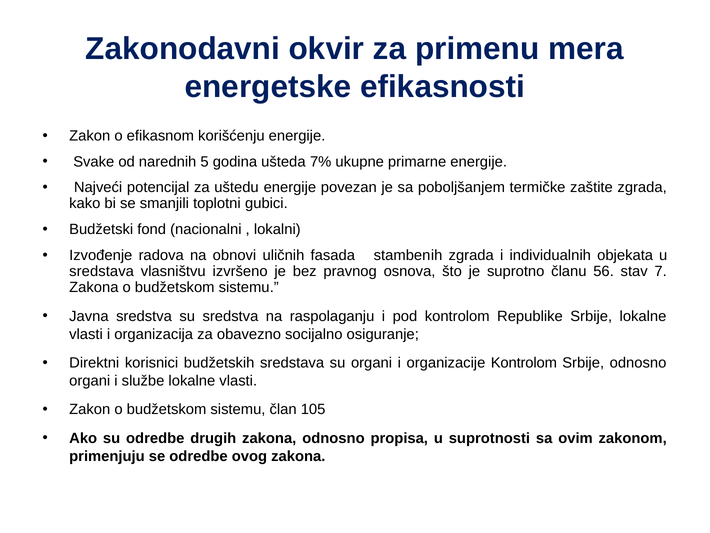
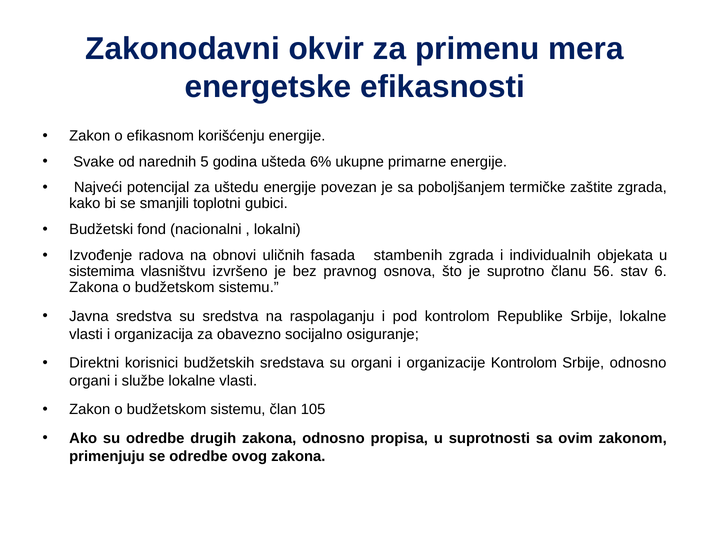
7%: 7% -> 6% (321, 162)
sredstava: sredstava -> sistemima (102, 271)
7: 7 -> 6 (661, 271)
